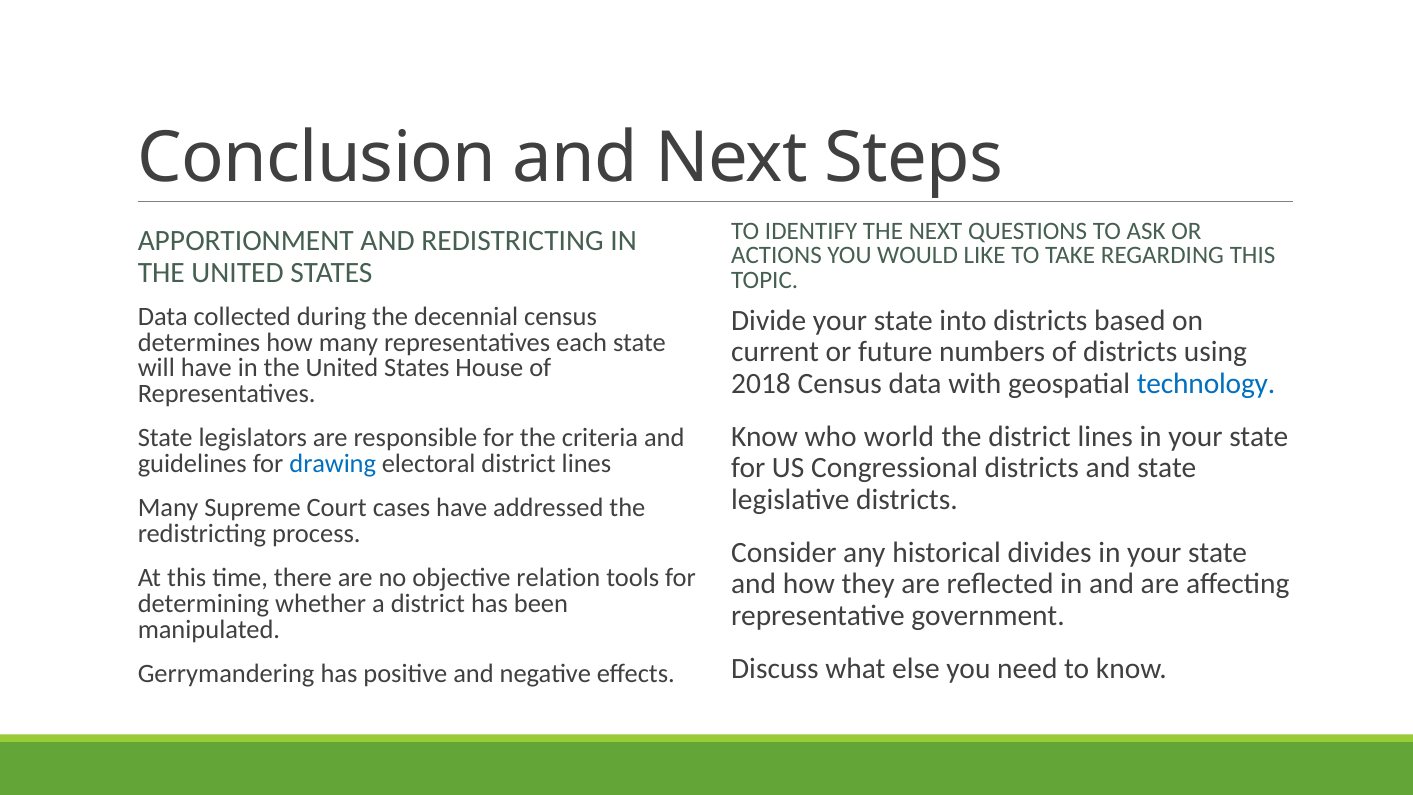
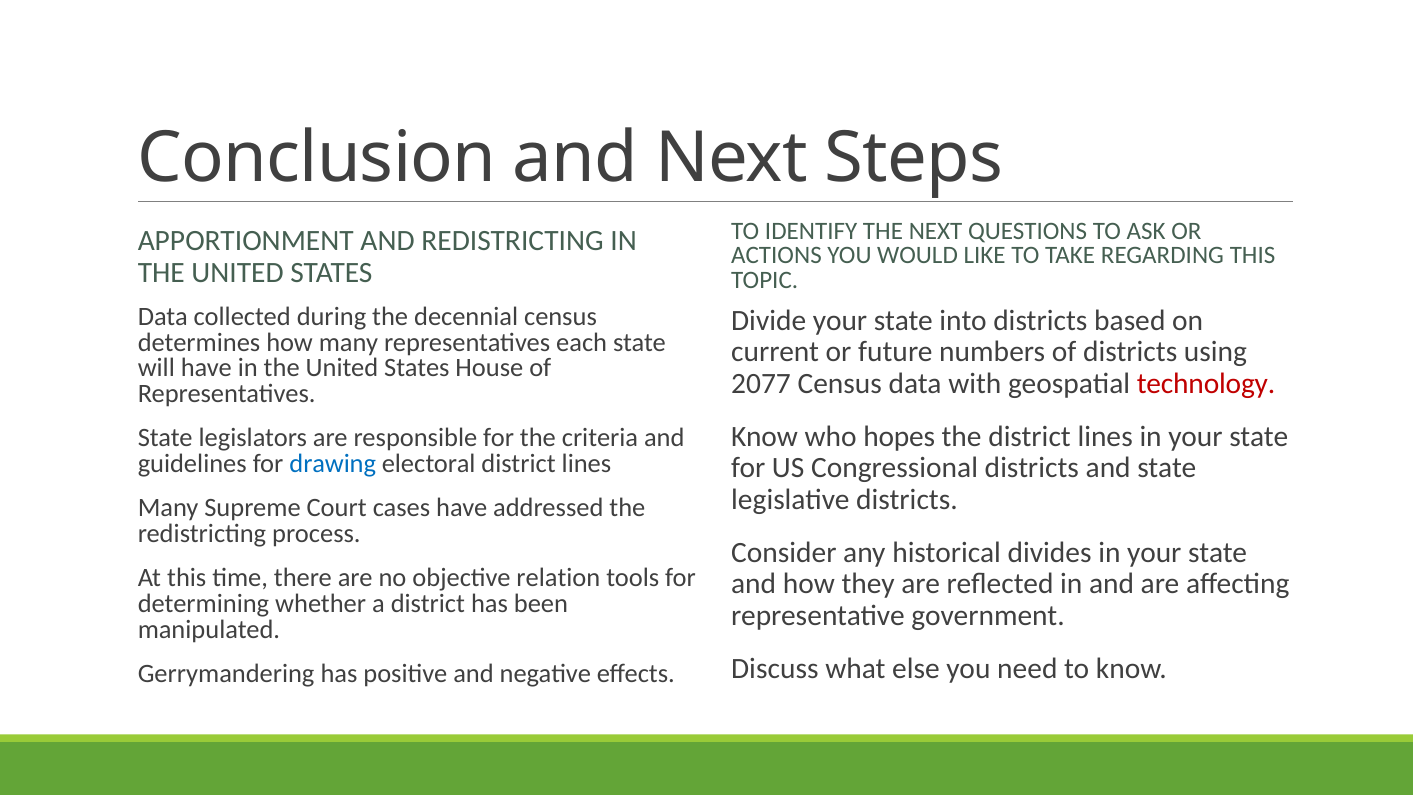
2018: 2018 -> 2077 (761, 384)
technology colour: blue -> red (1206, 384)
world: world -> hopes (899, 436)
